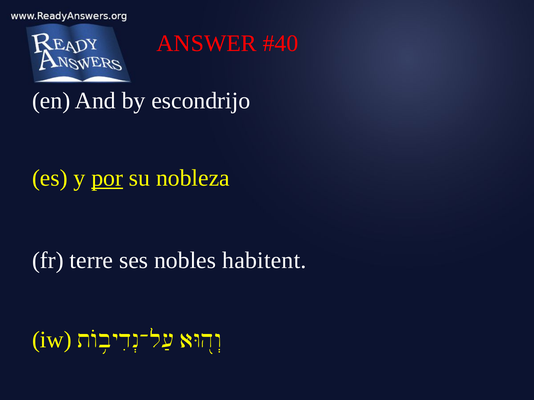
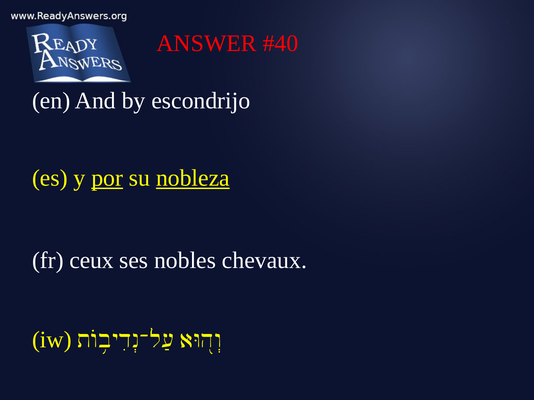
nobleza underline: none -> present (193, 178)
terre: terre -> ceux (92, 261)
habitent: habitent -> chevaux (264, 261)
